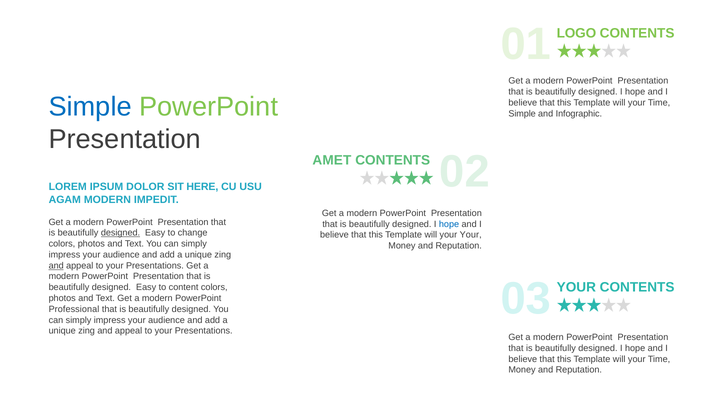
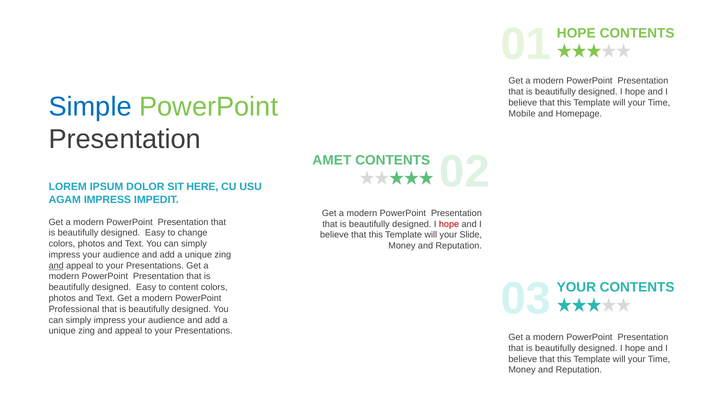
01 LOGO: LOGO -> HOPE (576, 33)
Simple: Simple -> Mobile (522, 113)
Infographic: Infographic -> Homepage (579, 113)
AGAM MODERN: MODERN -> IMPRESS (107, 200)
hope colour: blue -> red (449, 224)
designed underline: present -> none (120, 233)
your Your: Your -> Slide (471, 235)
